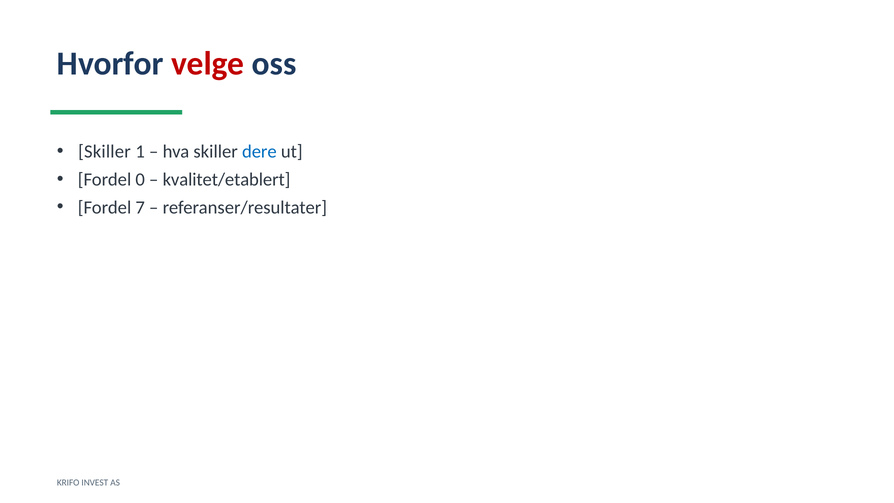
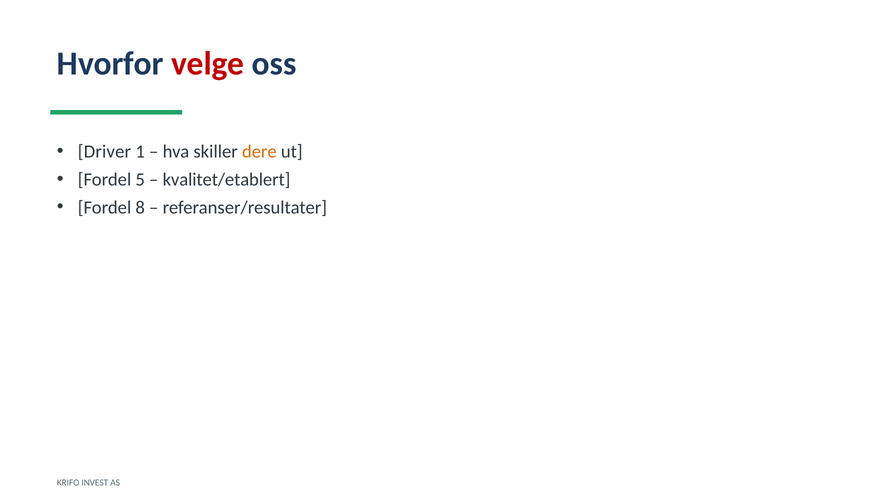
Skiller: Skiller -> Driver (104, 151)
dere colour: blue -> orange (259, 151)
0: 0 -> 5 (140, 179)
7: 7 -> 8 (140, 207)
